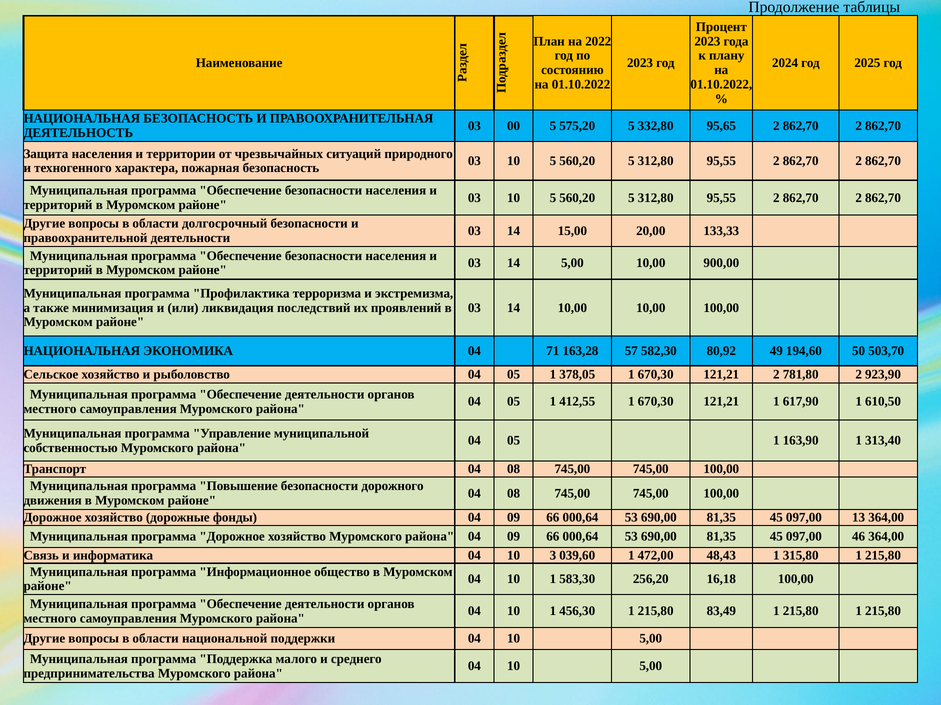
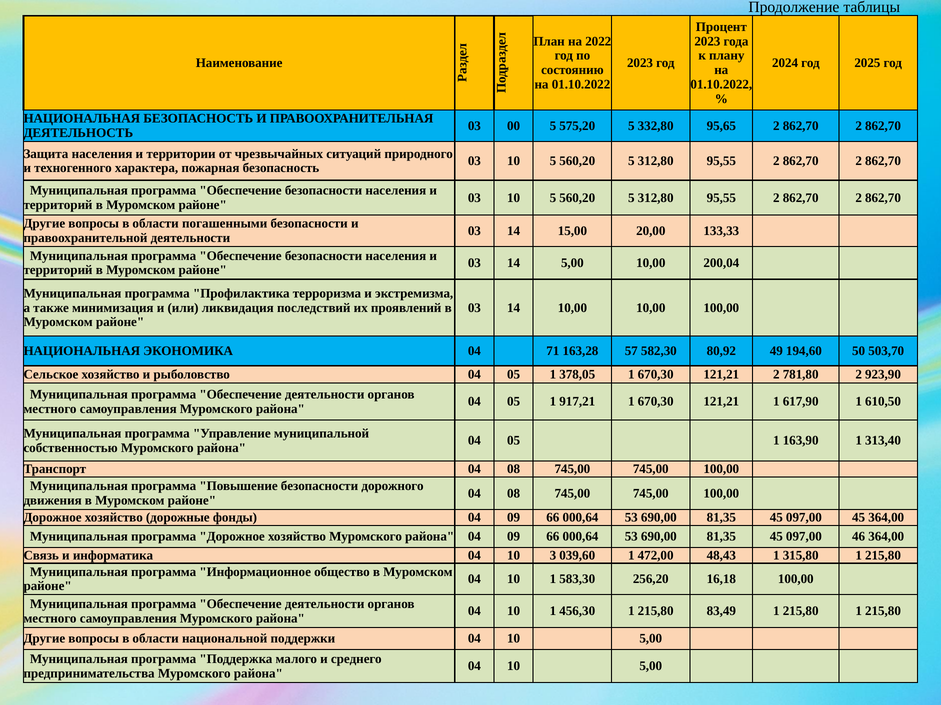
долгосрочный: долгосрочный -> погашенными (225, 224)
900,00: 900,00 -> 200,04 (721, 263)
412,55: 412,55 -> 917,21 (577, 402)
097,00 13: 13 -> 45 (859, 518)
